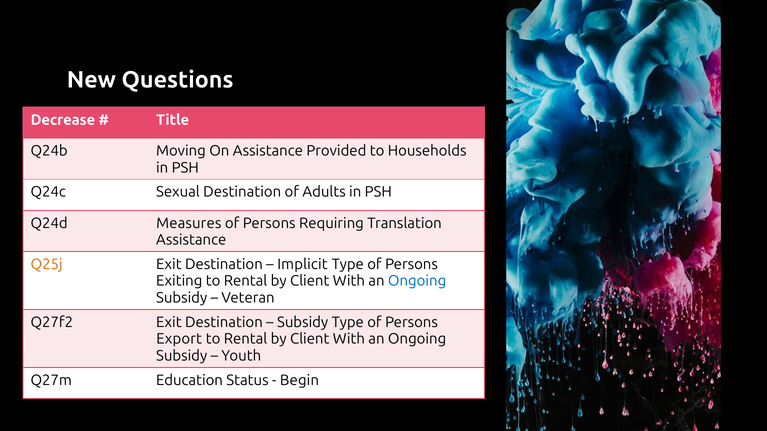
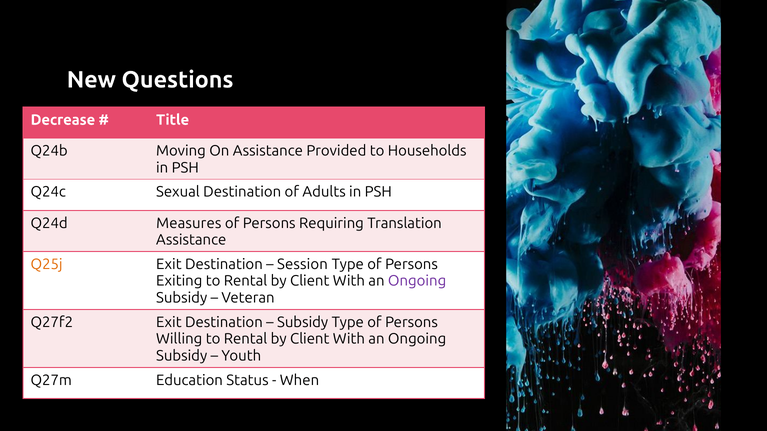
Implicit: Implicit -> Session (302, 265)
Ongoing colour: blue -> purple (417, 281)
Export: Export -> Willing (179, 339)
Begin: Begin -> When (300, 381)
